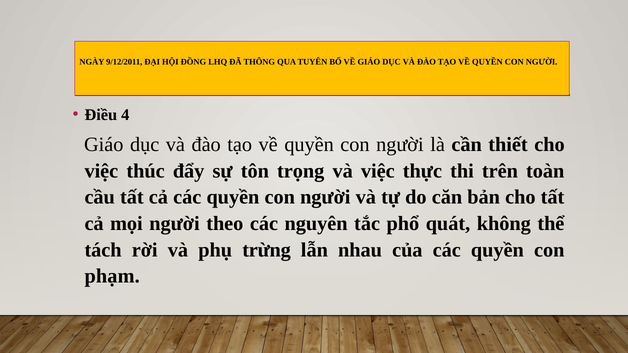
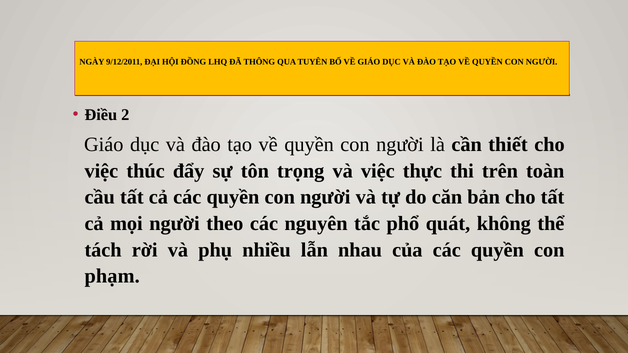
4: 4 -> 2 (125, 115)
trừng: trừng -> nhiều (266, 250)
